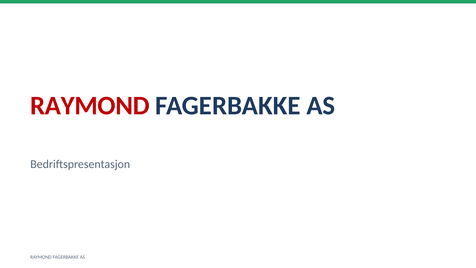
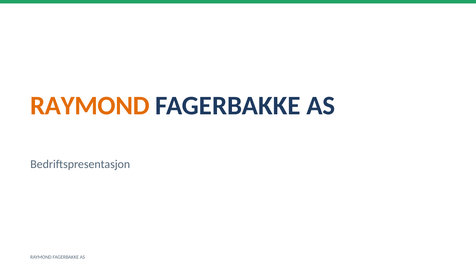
RAYMOND colour: red -> orange (90, 106)
